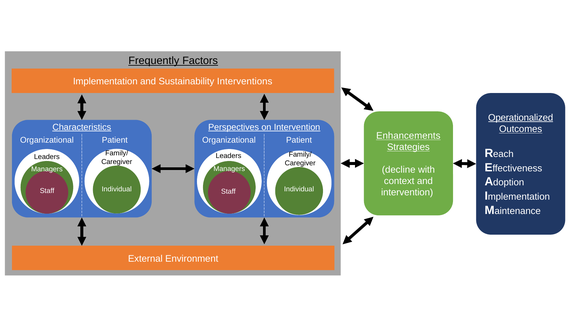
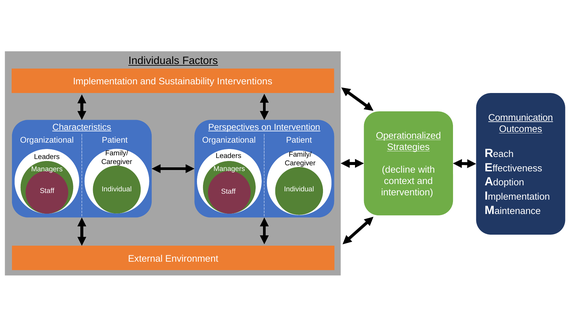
Frequently: Frequently -> Individuals (154, 61)
Operationalized: Operationalized -> Communication (521, 118)
Enhancements: Enhancements -> Operationalized (408, 136)
